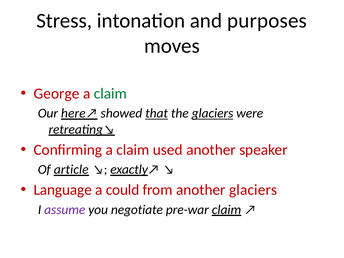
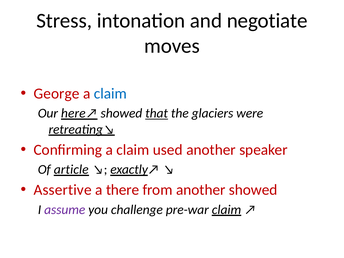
purposes: purposes -> negotiate (267, 21)
claim colour: green -> blue (110, 94)
glaciers underline: present -> none (213, 113)
Language: Language -> Assertive (63, 190)
could: could -> there (123, 190)
another glaciers: glaciers -> showed (253, 190)
negotiate: negotiate -> challenge (137, 210)
